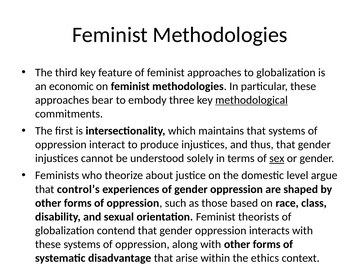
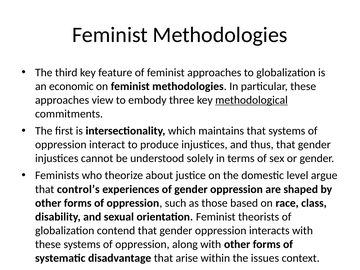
bear: bear -> view (103, 100)
sex underline: present -> none (277, 158)
ethics: ethics -> issues (265, 258)
